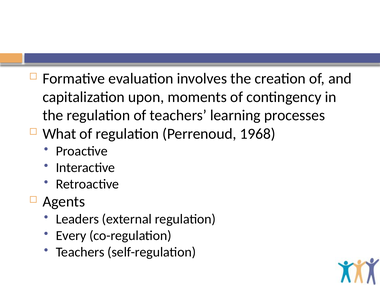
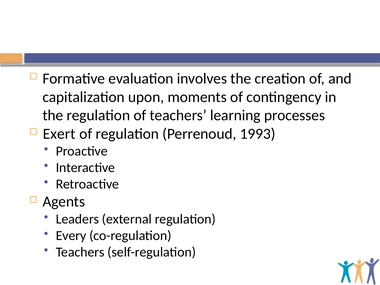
What: What -> Exert (59, 134)
1968: 1968 -> 1993 (258, 134)
